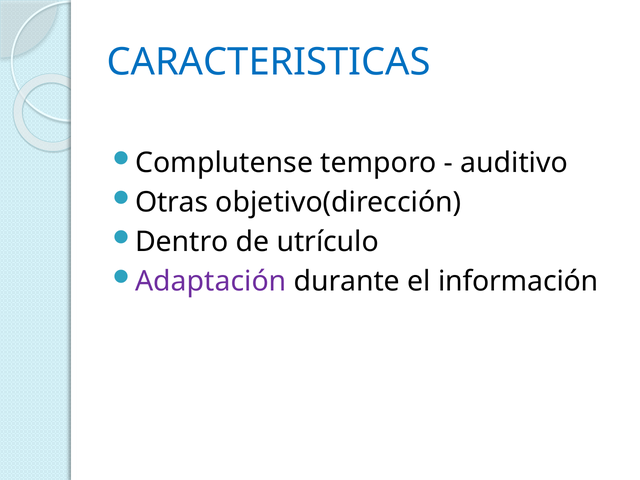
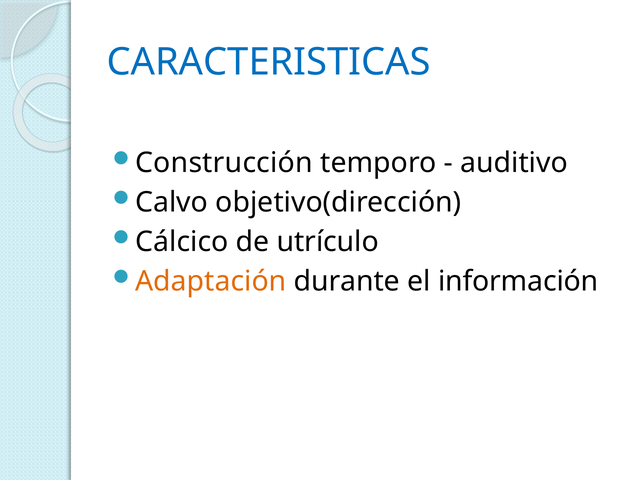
Complutense: Complutense -> Construcción (224, 163)
Otras: Otras -> Calvo (172, 203)
Dentro: Dentro -> Cálcico (182, 242)
Adaptación colour: purple -> orange (211, 281)
